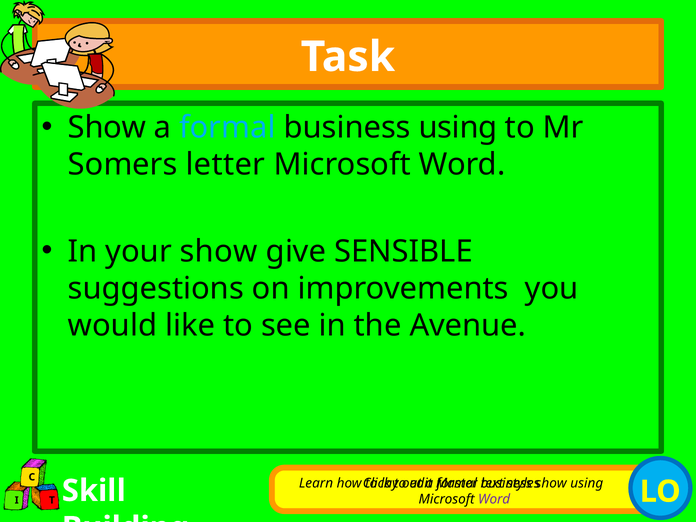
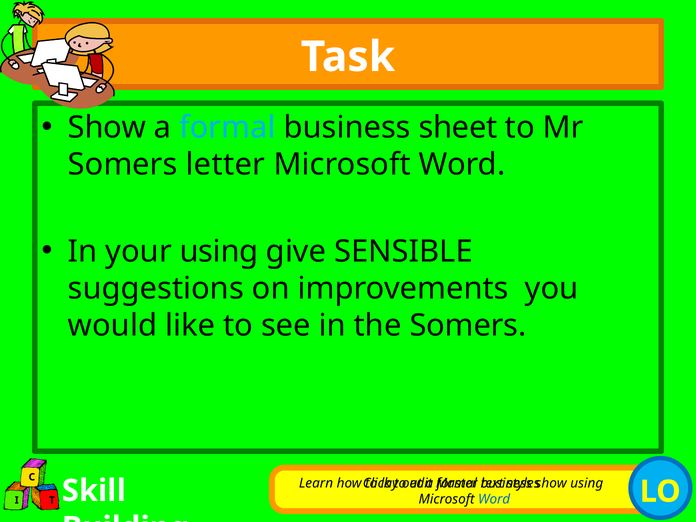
business using: using -> sheet (458, 128)
your show: show -> using (219, 251)
the Avenue: Avenue -> Somers (468, 326)
Word colour: purple -> blue (494, 499)
